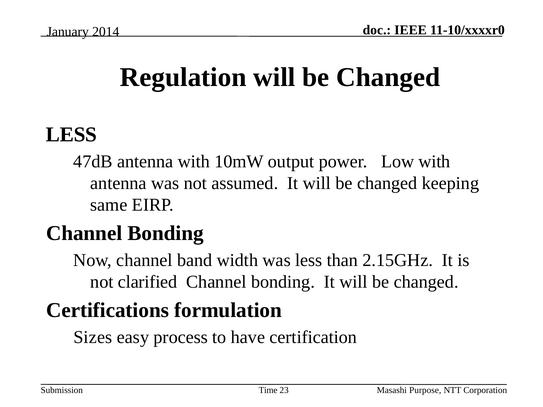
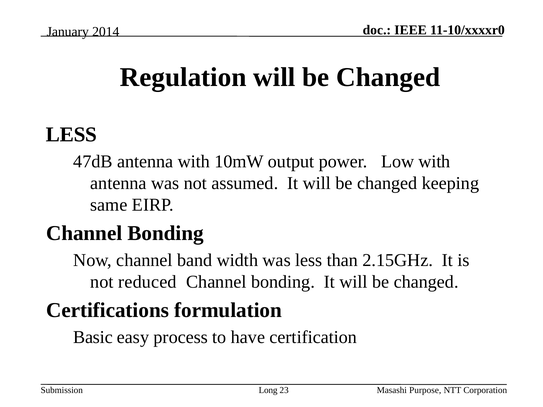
clarified: clarified -> reduced (147, 282)
Sizes: Sizes -> Basic (93, 338)
Time: Time -> Long (268, 391)
